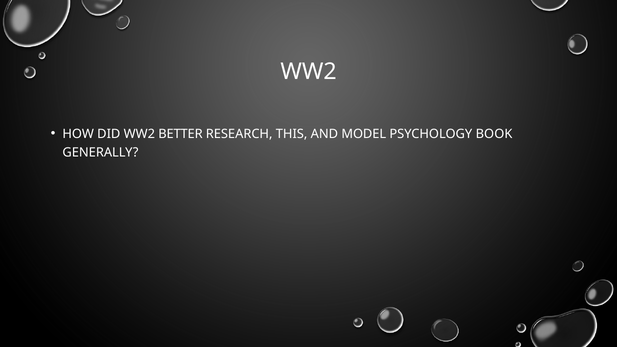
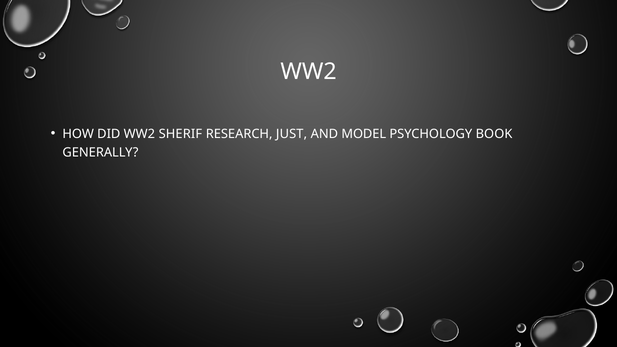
BETTER: BETTER -> SHERIF (180, 134)
THIS: THIS -> JUST (292, 134)
